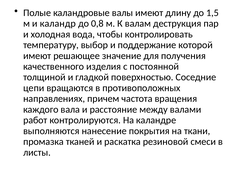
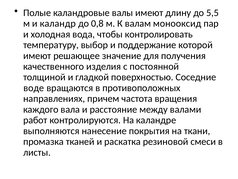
1,5: 1,5 -> 5,5 (213, 13)
деструкция: деструкция -> монооксид (177, 23)
цепи: цепи -> воде (34, 88)
